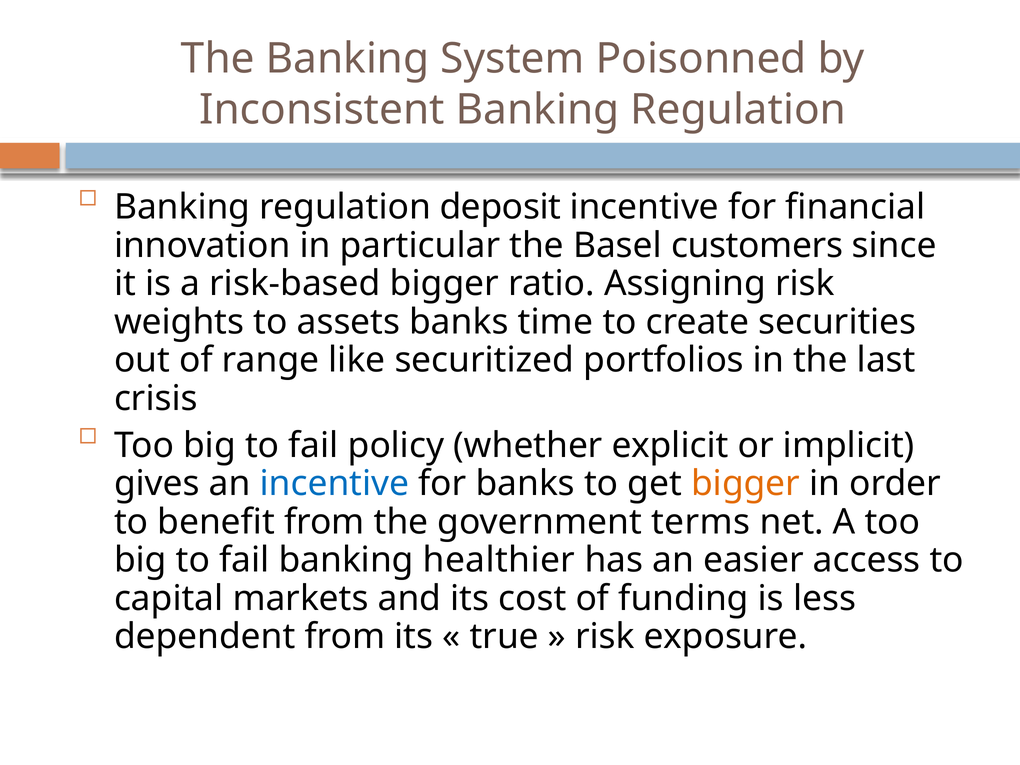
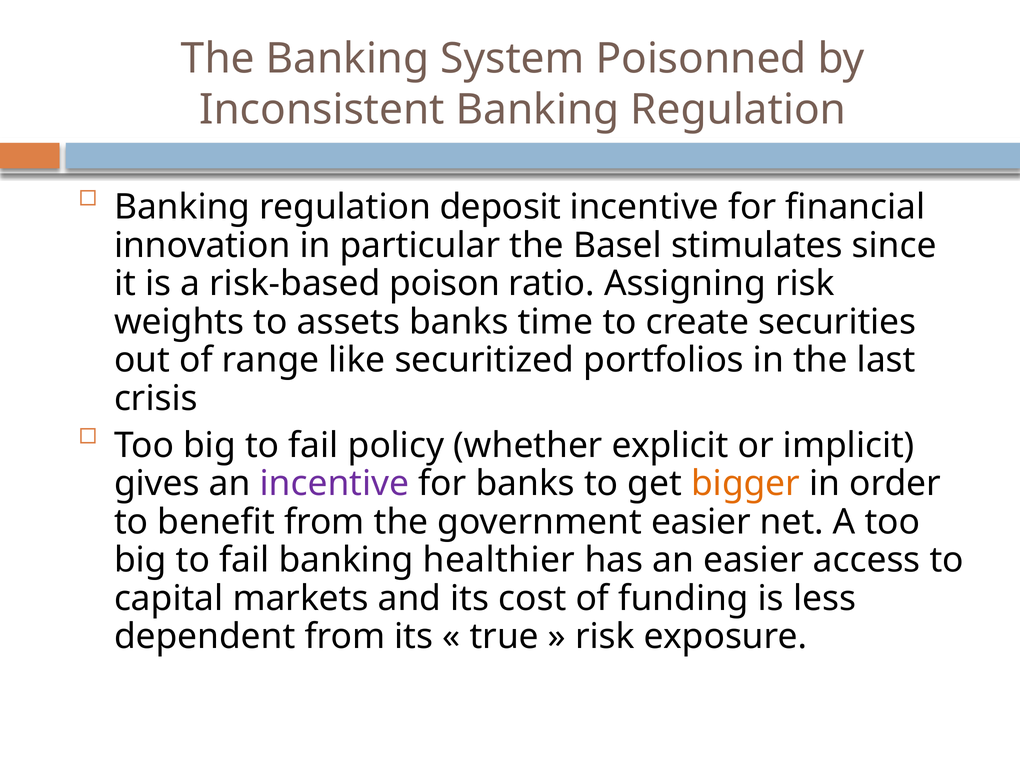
customers: customers -> stimulates (757, 245)
risk-based bigger: bigger -> poison (445, 284)
incentive colour: blue -> purple (334, 484)
government terms: terms -> easier (701, 522)
